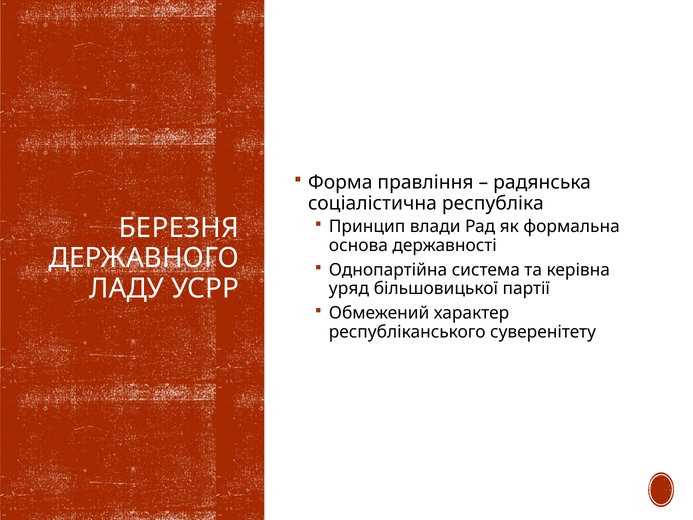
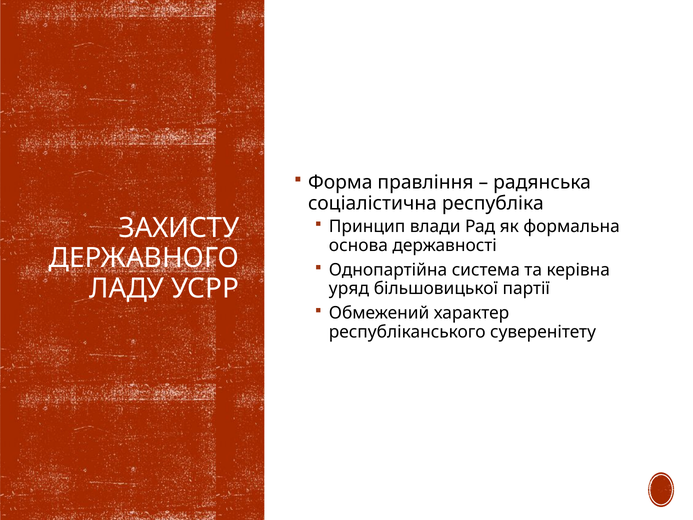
БЕРЕЗНЯ: БЕРЕЗНЯ -> ЗАХИСТУ (179, 228)
